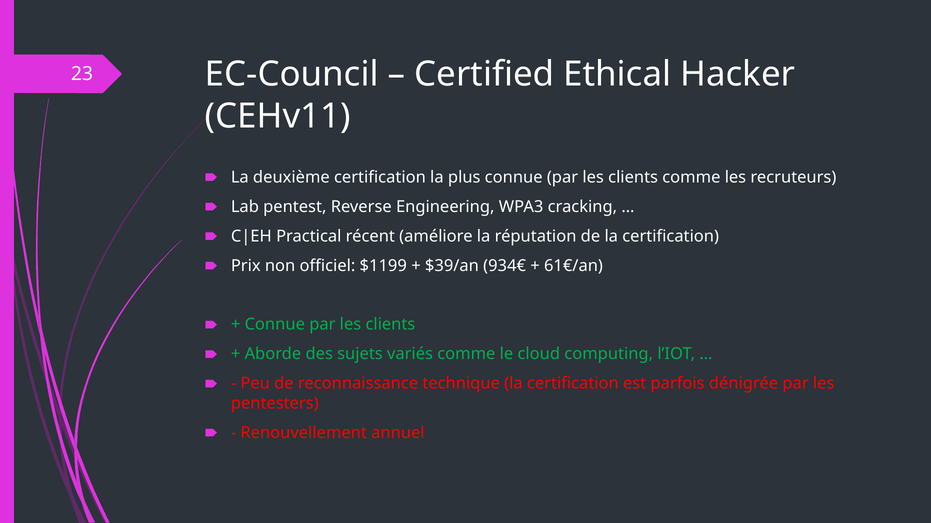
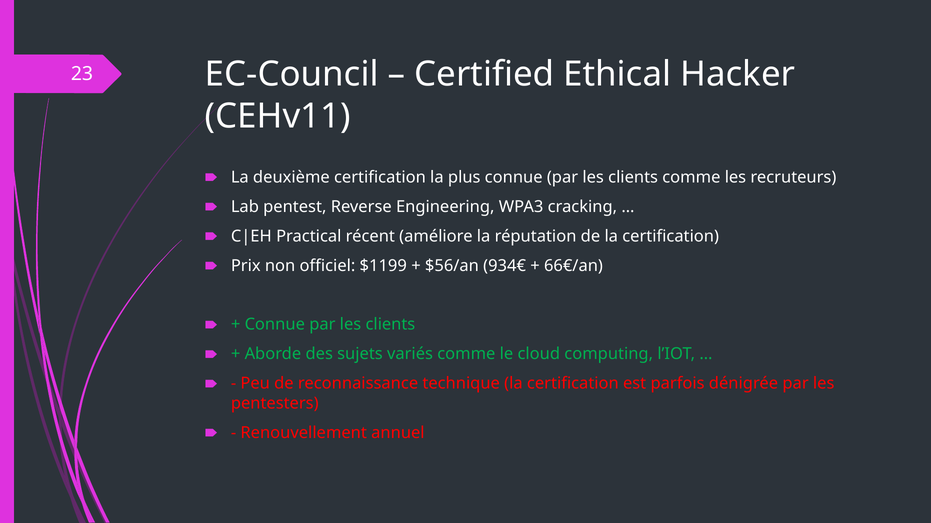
$39/an: $39/an -> $56/an (452, 266)
61€/an: 61€/an -> 66€/an (573, 266)
